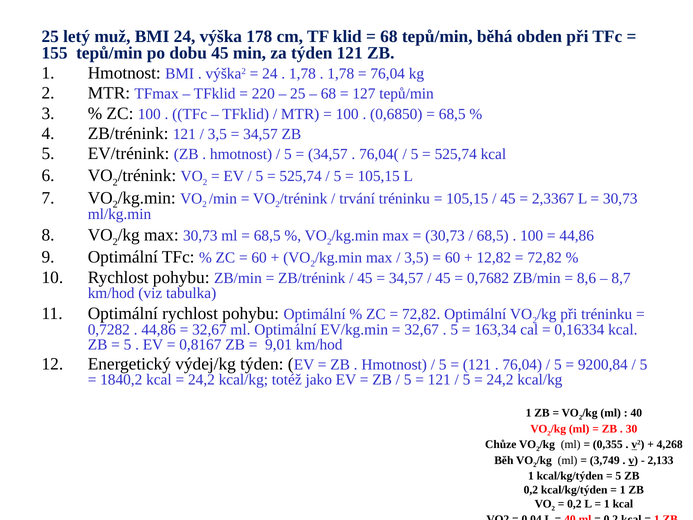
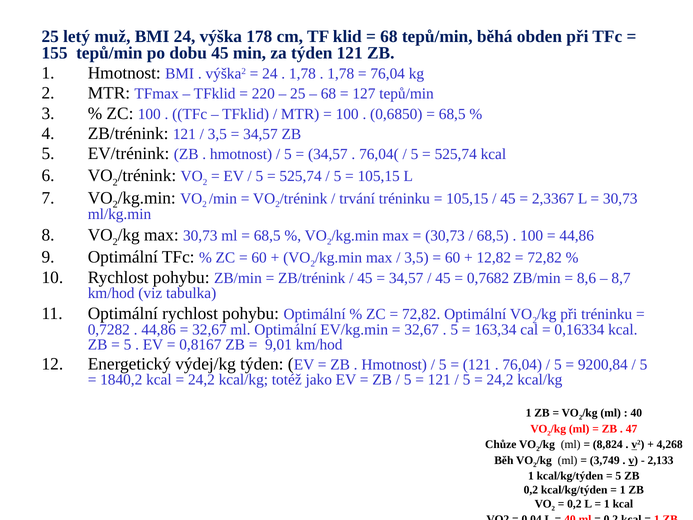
30: 30 -> 47 (632, 429)
0,355: 0,355 -> 8,824 (608, 444)
